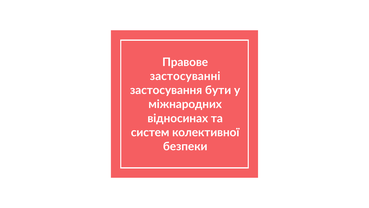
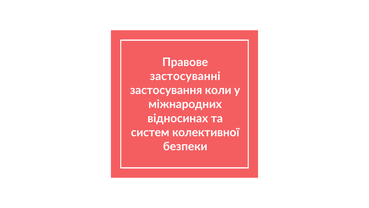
бути: бути -> коли (218, 90)
